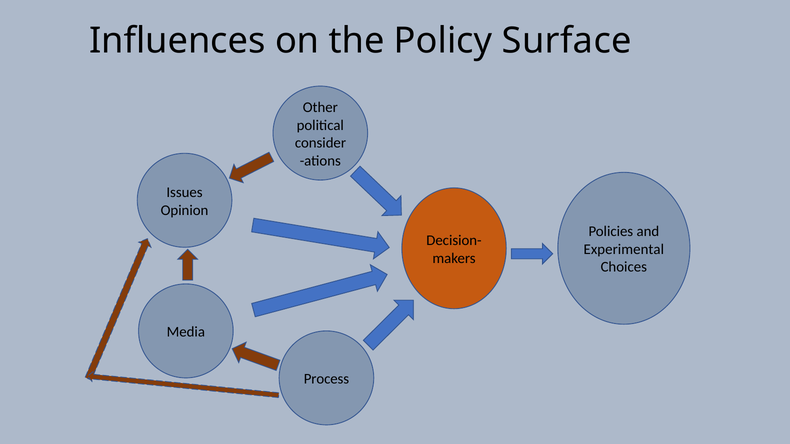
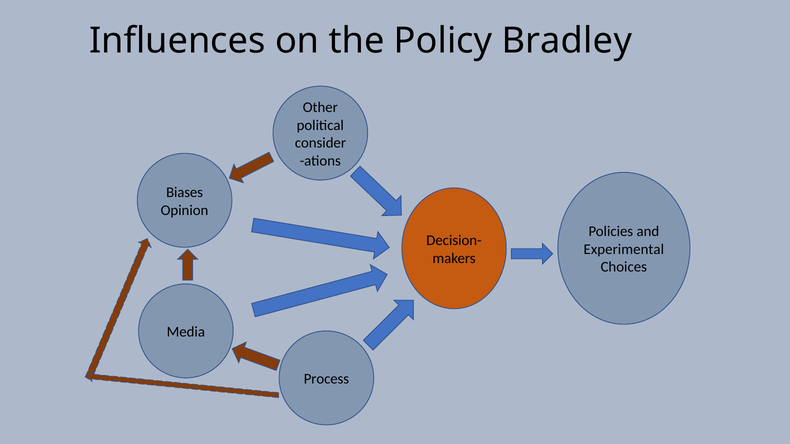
Surface: Surface -> Bradley (567, 41)
Issues: Issues -> Biases (185, 193)
